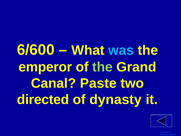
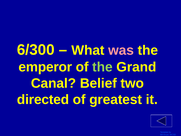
6/600: 6/600 -> 6/300 (36, 50)
was colour: light blue -> pink (121, 50)
Paste: Paste -> Belief (98, 83)
dynasty: dynasty -> greatest (116, 99)
